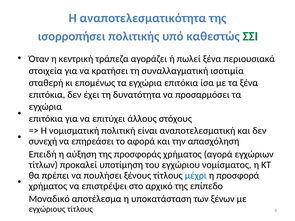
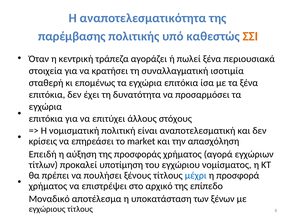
ισορροπήσει: ισορροπήσει -> παρέμβασης (72, 36)
ΣΣΙ colour: green -> orange (250, 36)
συνεχή: συνεχή -> κρίσεις (43, 141)
αφορά: αφορά -> market (141, 141)
